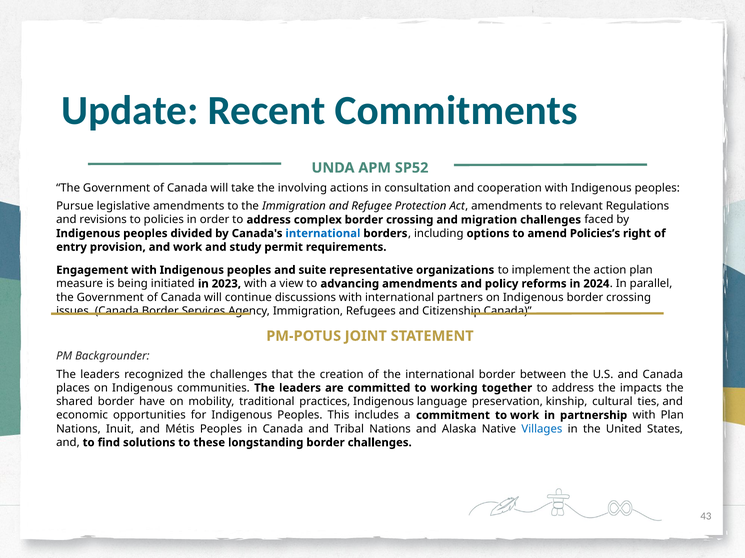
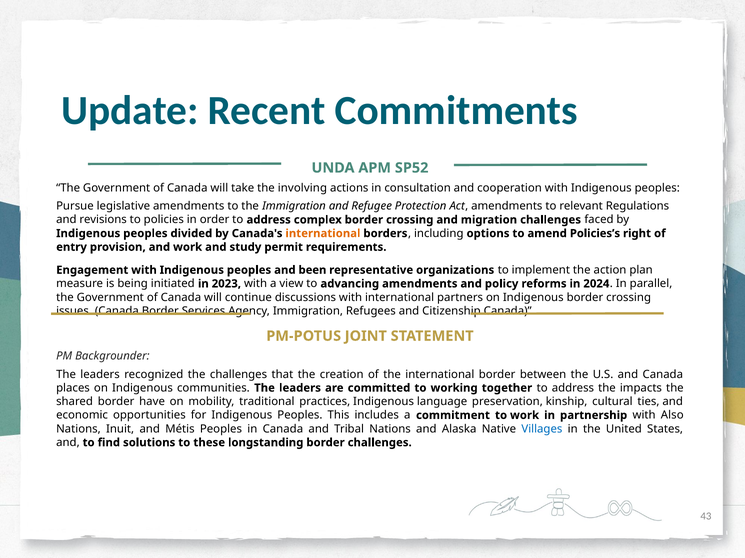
international colour: blue -> orange (323, 234)
suite: suite -> been (312, 270)
with Plan: Plan -> Also (672, 416)
